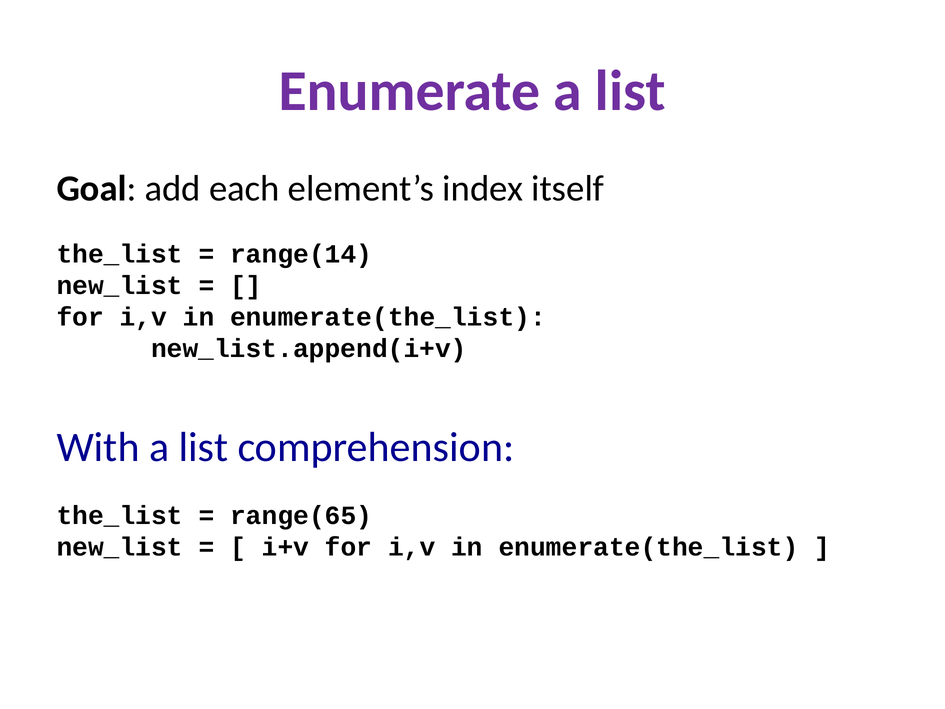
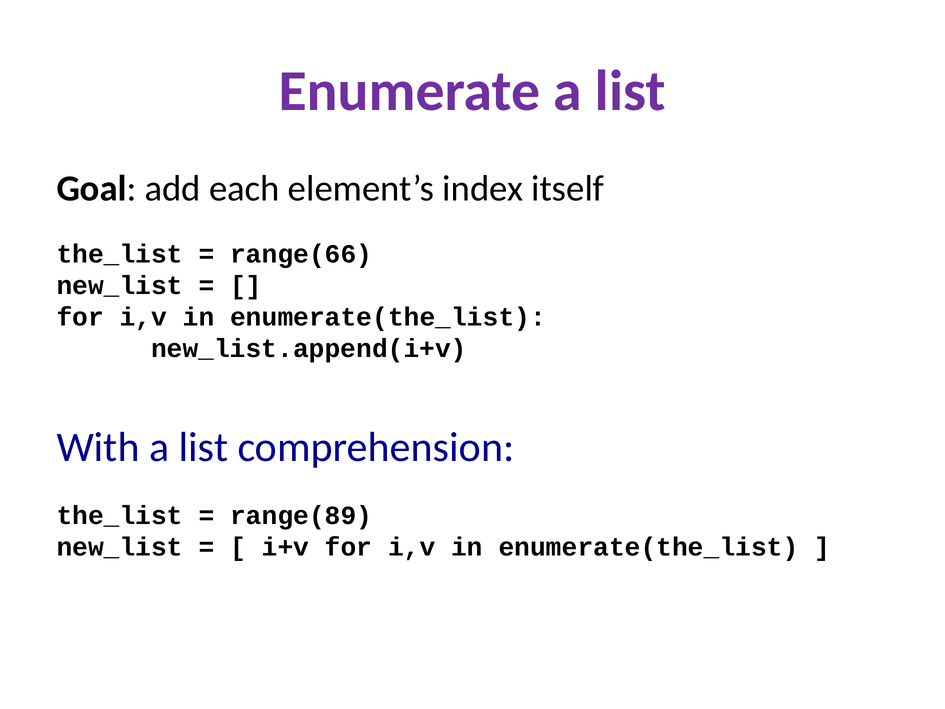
range(14: range(14 -> range(66 (301, 254)
range(65: range(65 -> range(89 (301, 516)
